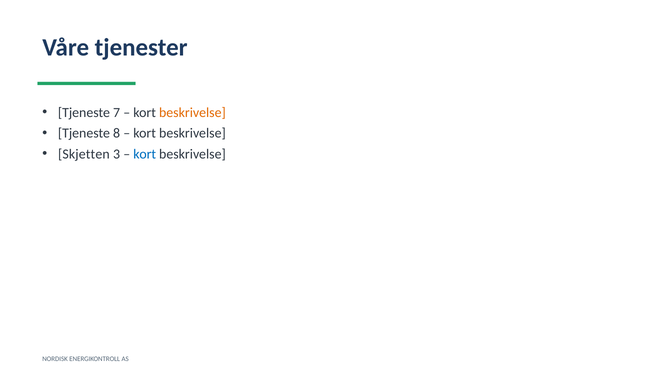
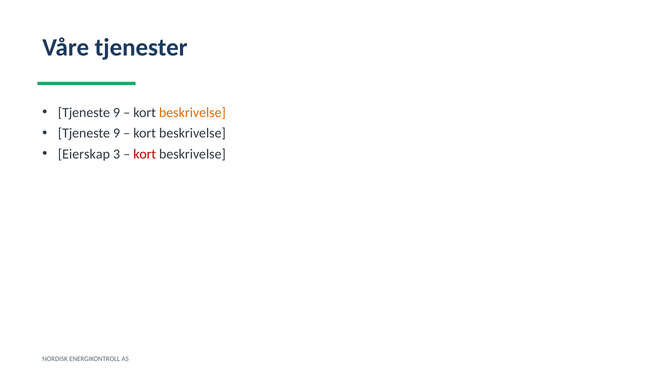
7: 7 -> 9 (117, 113)
8: 8 -> 9 (117, 133)
Skjetten: Skjetten -> Eierskap (84, 154)
kort colour: blue -> red (145, 154)
